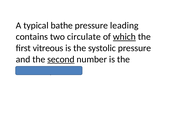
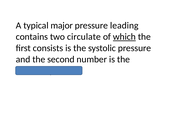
bathe: bathe -> major (62, 26)
vitreous: vitreous -> consists (48, 48)
second underline: present -> none (61, 60)
